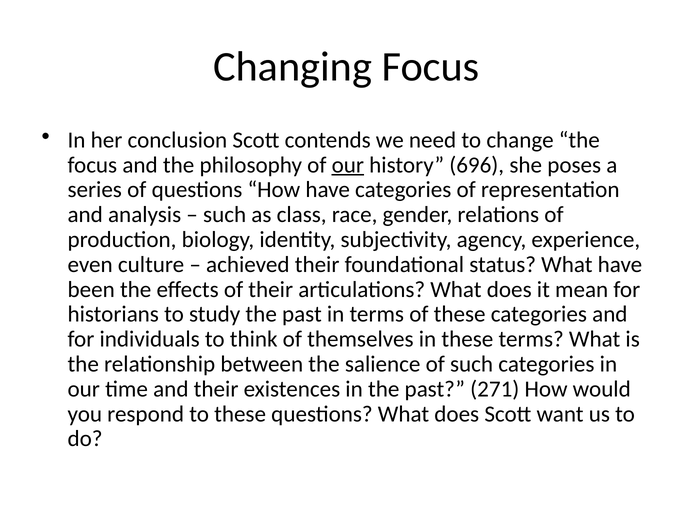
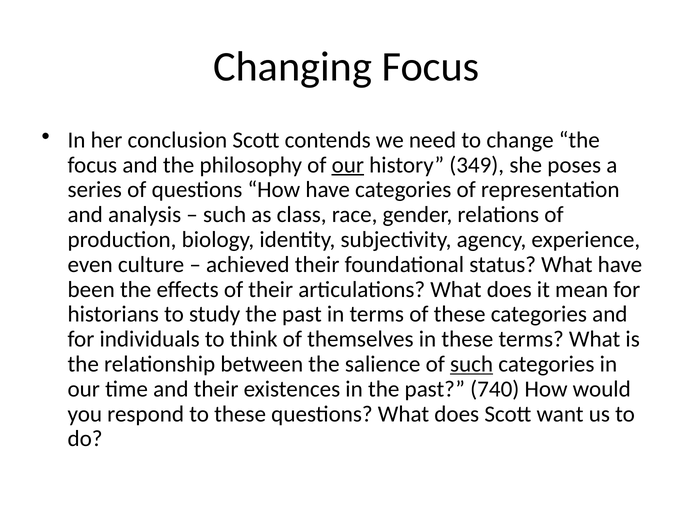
696: 696 -> 349 (477, 165)
such underline: none -> present (472, 365)
271: 271 -> 740 (495, 390)
